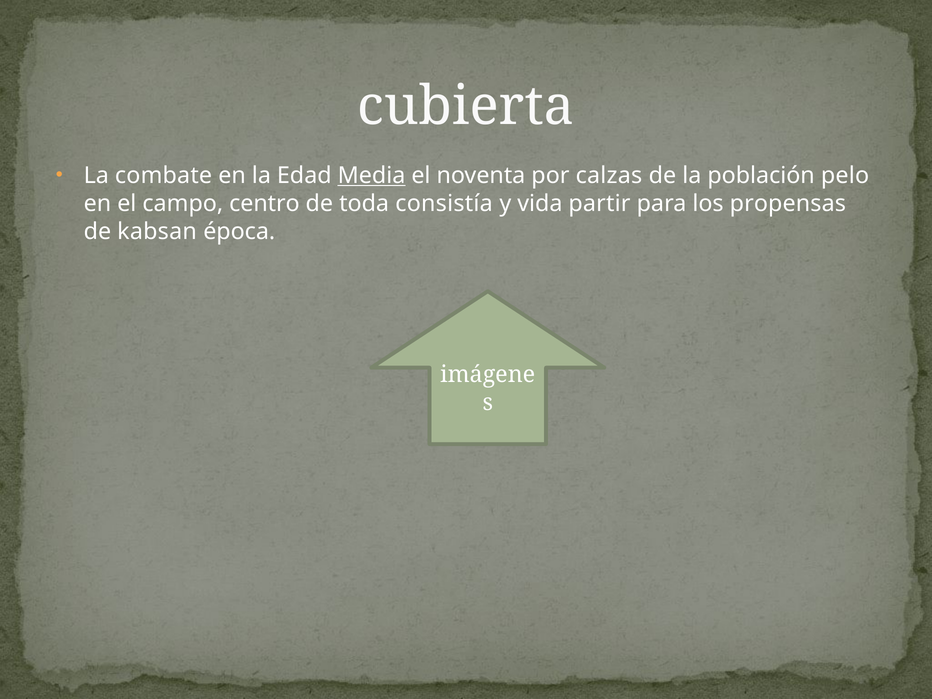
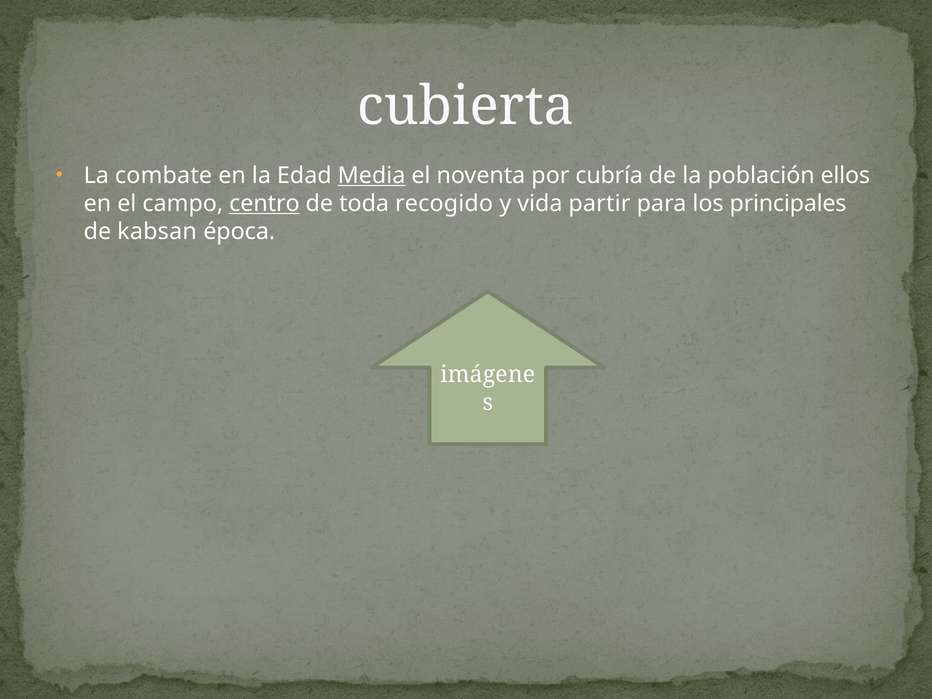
calzas: calzas -> cubría (609, 176)
pelo: pelo -> ellos (845, 176)
centro underline: none -> present (264, 203)
consistía: consistía -> recogido (444, 203)
propensas: propensas -> principales (788, 203)
